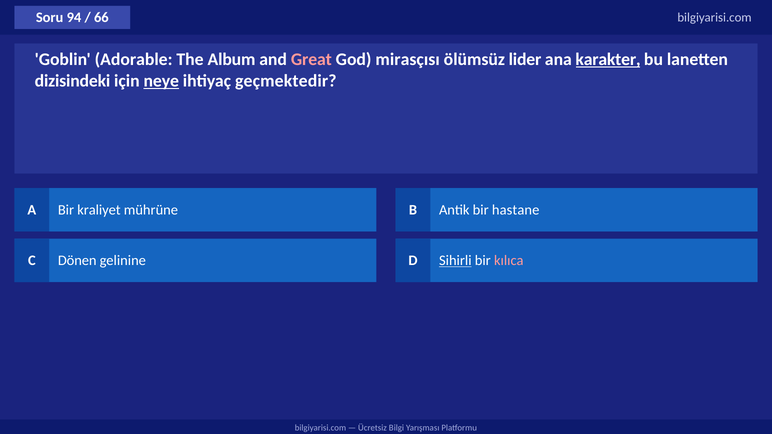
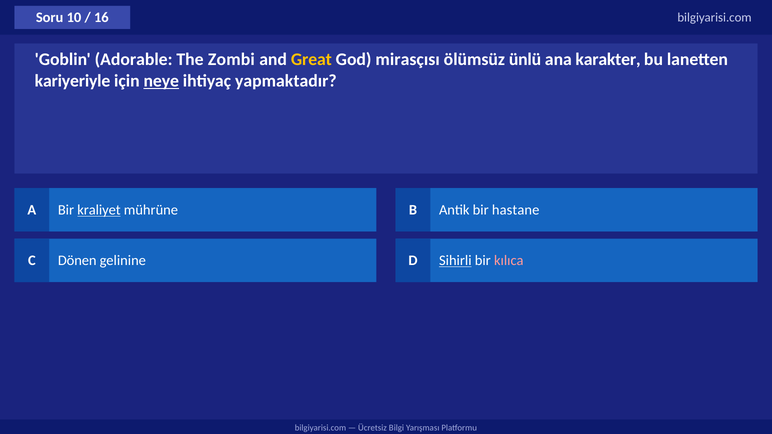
94: 94 -> 10 (74, 18)
66: 66 -> 16 (101, 18)
Album: Album -> Zombi (231, 59)
Great colour: pink -> yellow (311, 59)
lider: lider -> ünlü (525, 59)
karakter underline: present -> none (608, 59)
dizisindeki: dizisindeki -> kariyeriyle (73, 81)
geçmektedir: geçmektedir -> yapmaktadır (286, 81)
kraliyet underline: none -> present (99, 210)
